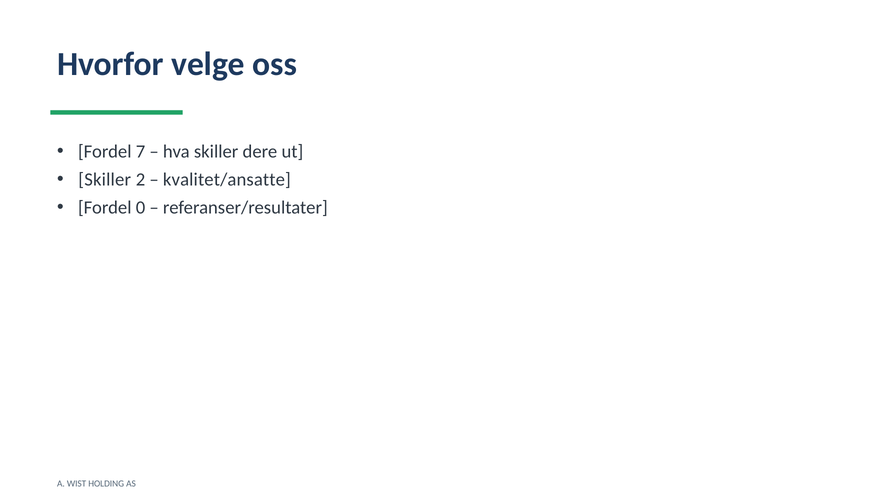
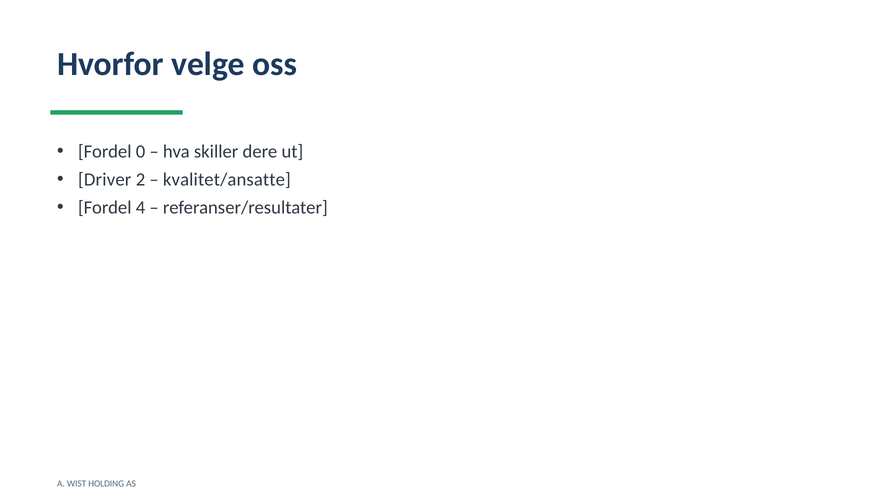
7: 7 -> 0 (141, 152)
Skiller: Skiller -> Driver (105, 180)
0: 0 -> 4 (141, 208)
